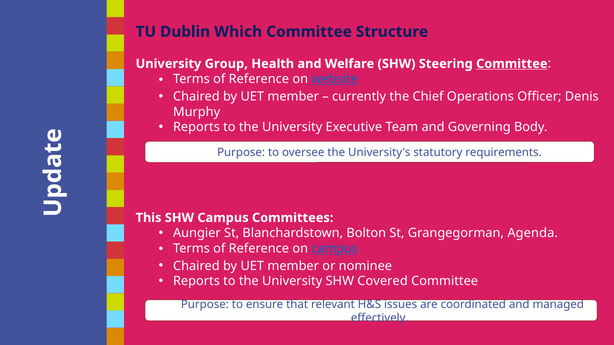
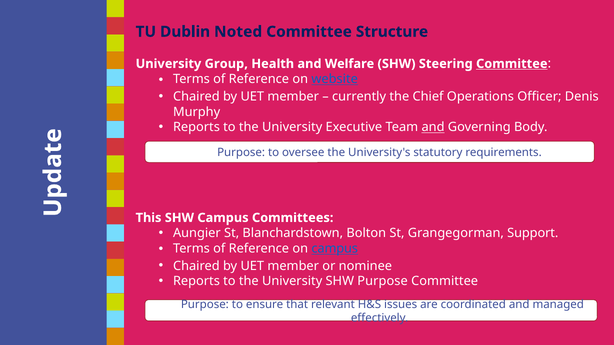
Which: Which -> Noted (238, 32)
and underline: none -> present (433, 127)
Agenda: Agenda -> Support (533, 233)
SHW Covered: Covered -> Purpose (383, 282)
